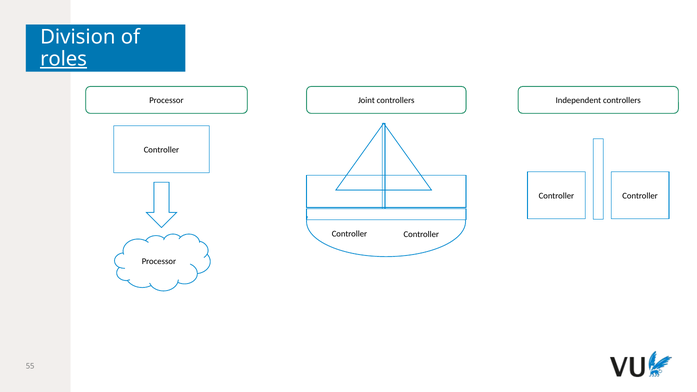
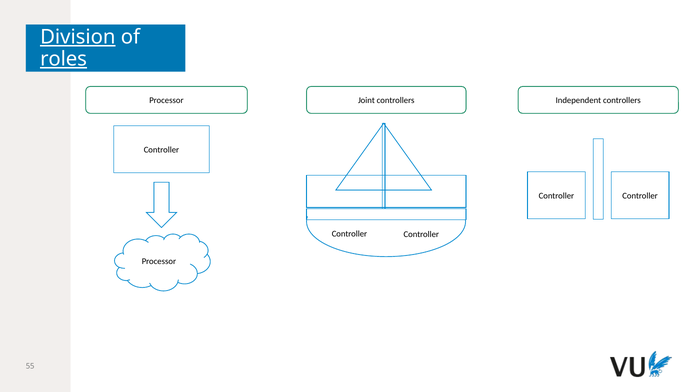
Division underline: none -> present (78, 37)
